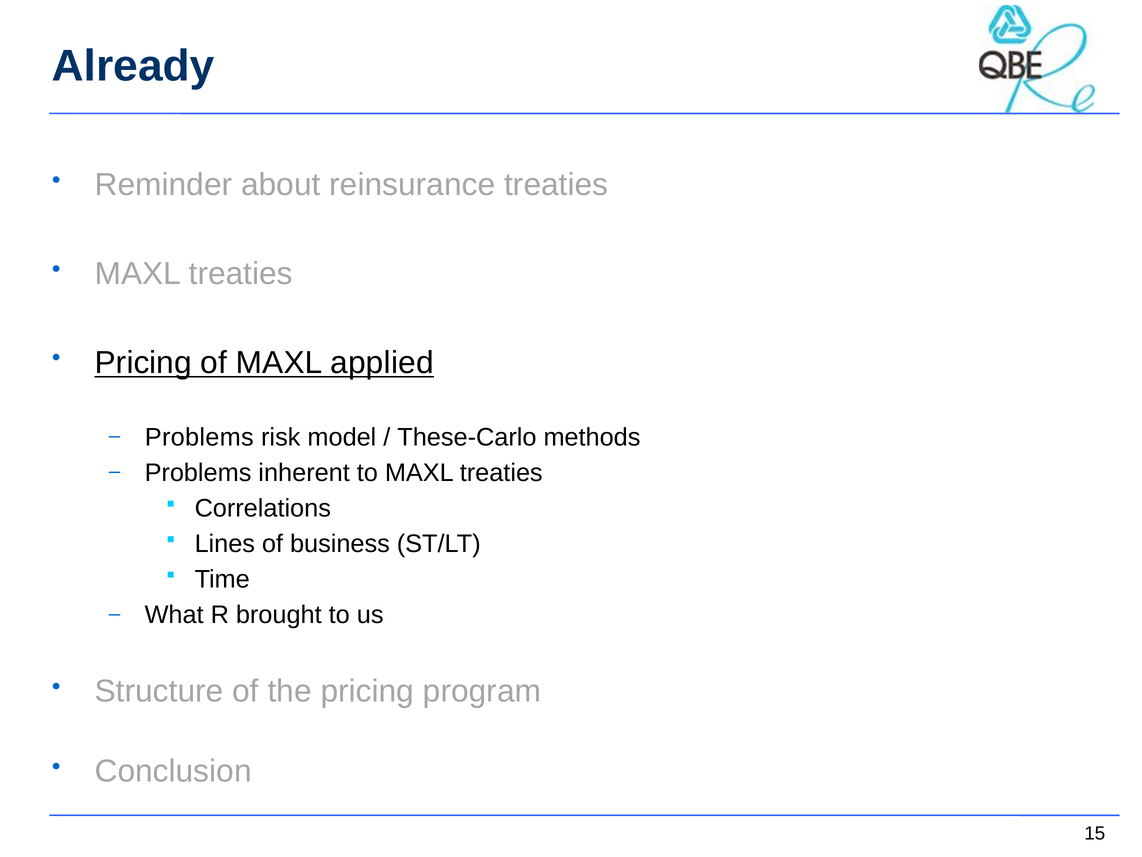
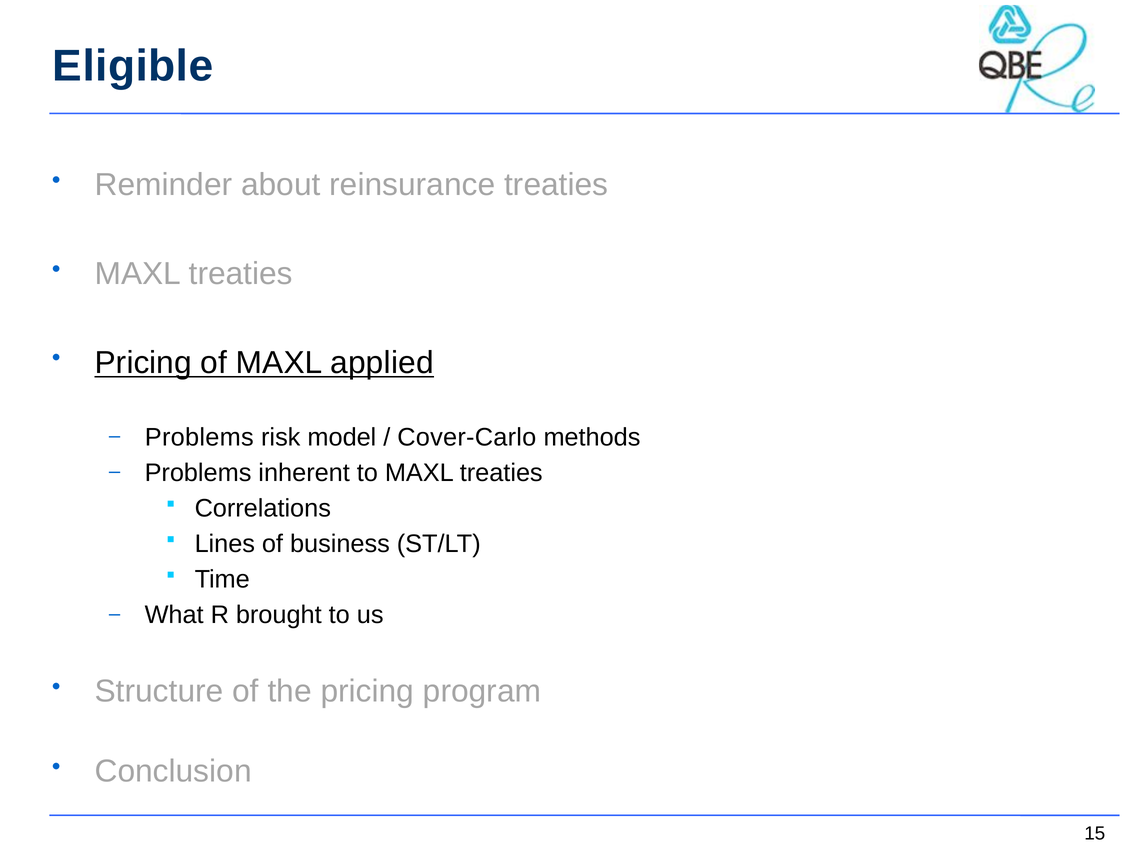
Already: Already -> Eligible (133, 66)
These-Carlo: These-Carlo -> Cover-Carlo (467, 437)
